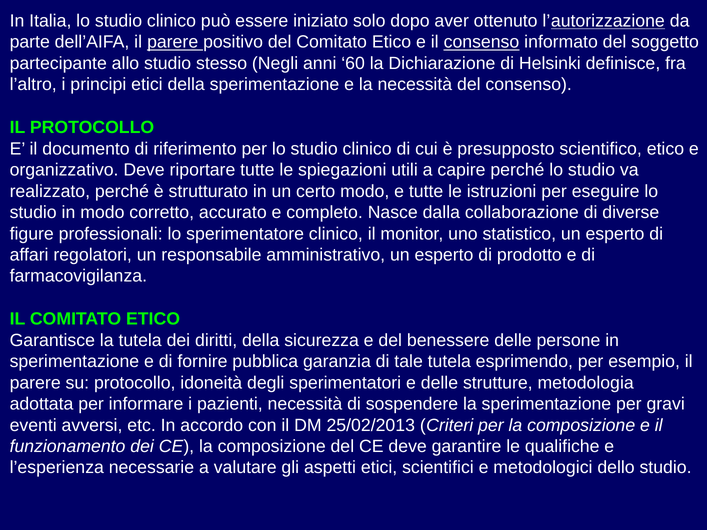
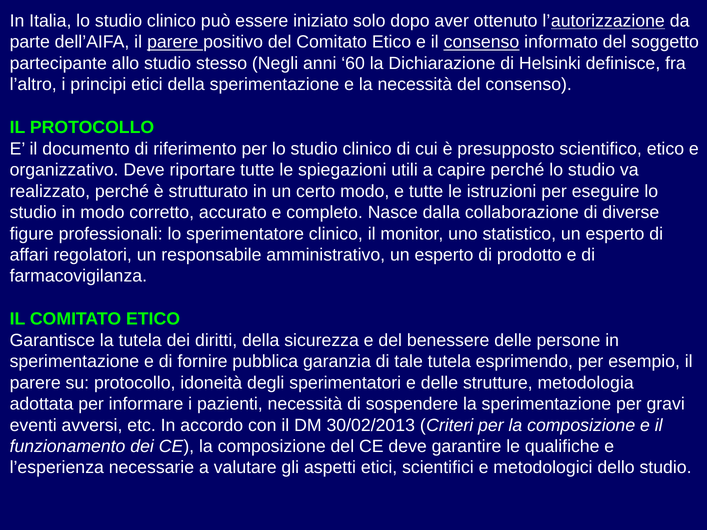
25/02/2013: 25/02/2013 -> 30/02/2013 (371, 425)
